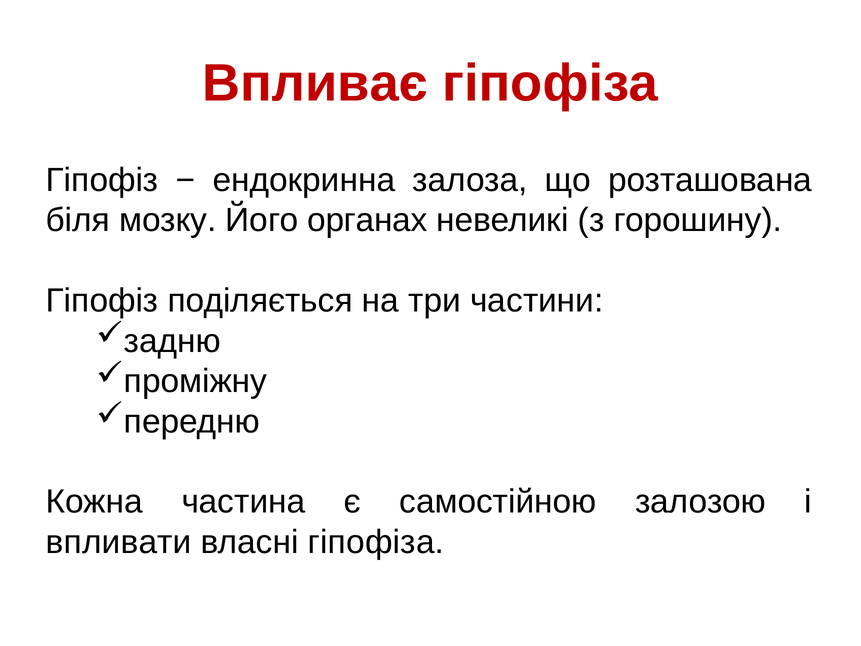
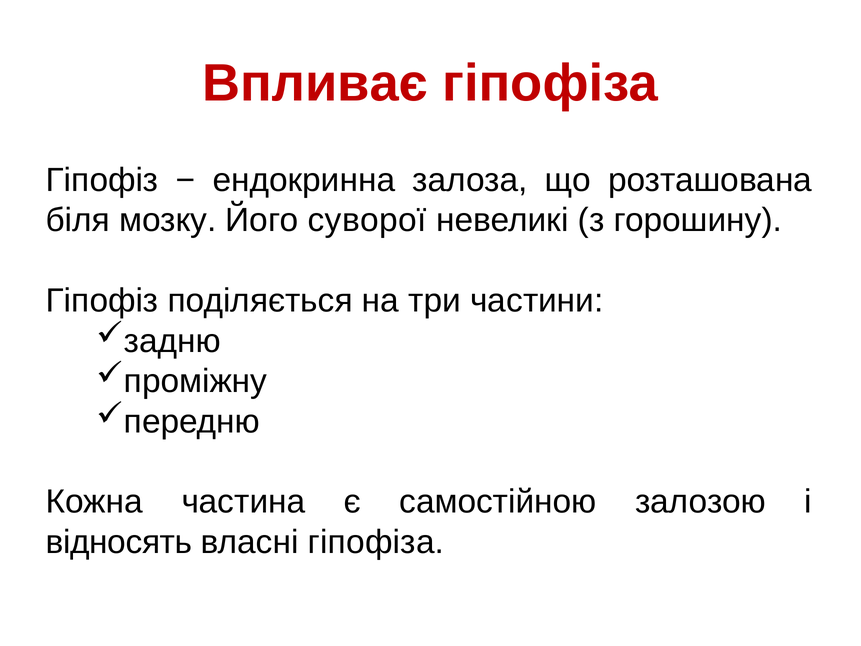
органах: органах -> суворої (367, 220)
впливати: впливати -> відносять (119, 542)
